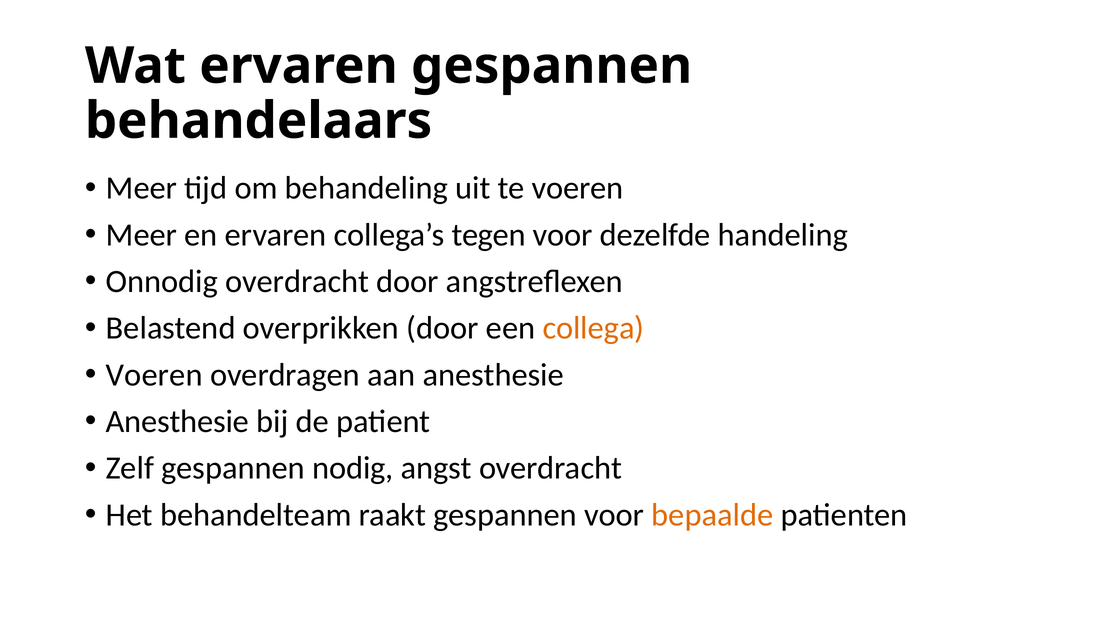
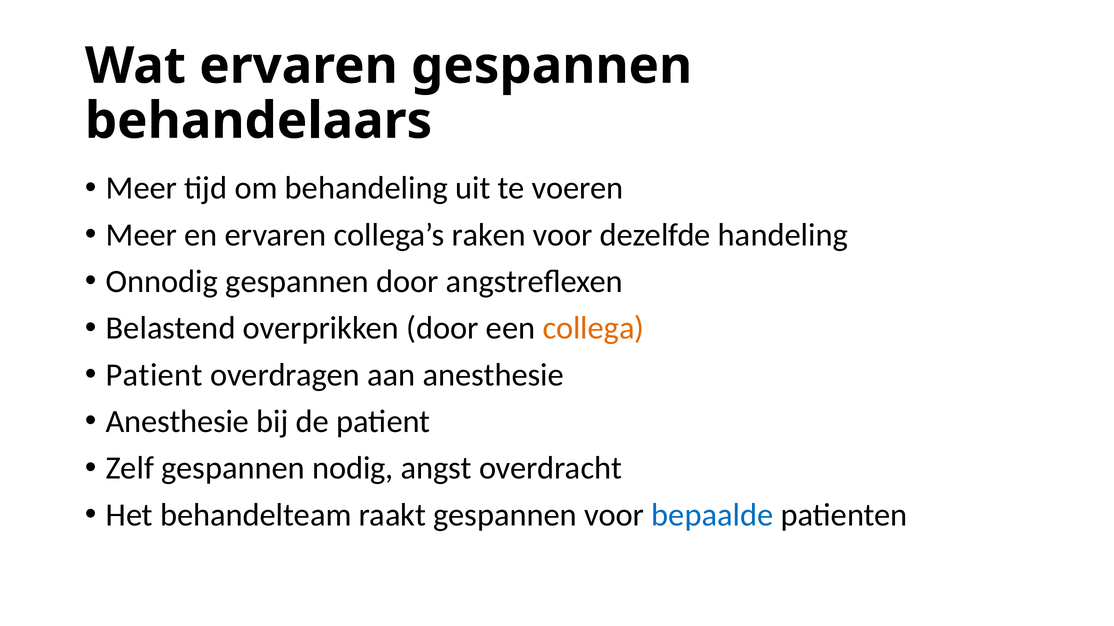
tegen: tegen -> raken (489, 235)
Onnodig overdracht: overdracht -> gespannen (297, 282)
Voeren: Voeren -> Patient (154, 375)
bepaalde colour: orange -> blue (712, 515)
